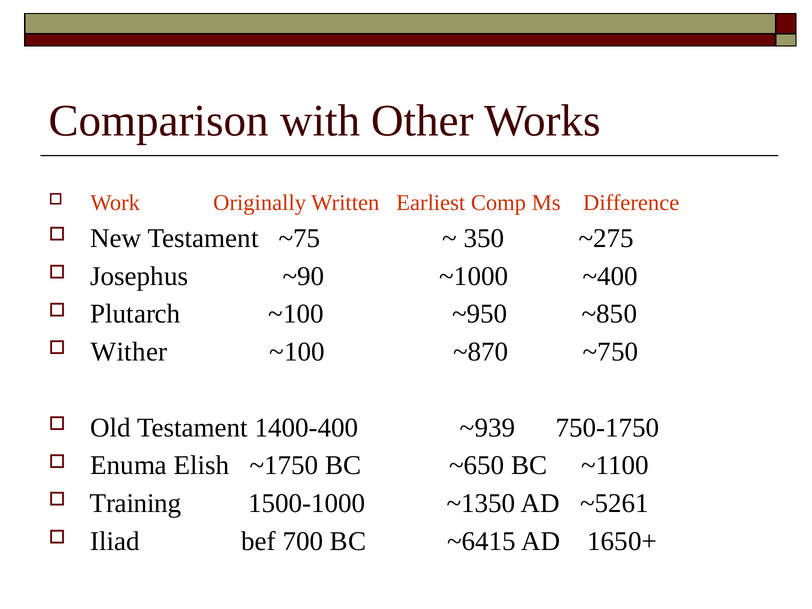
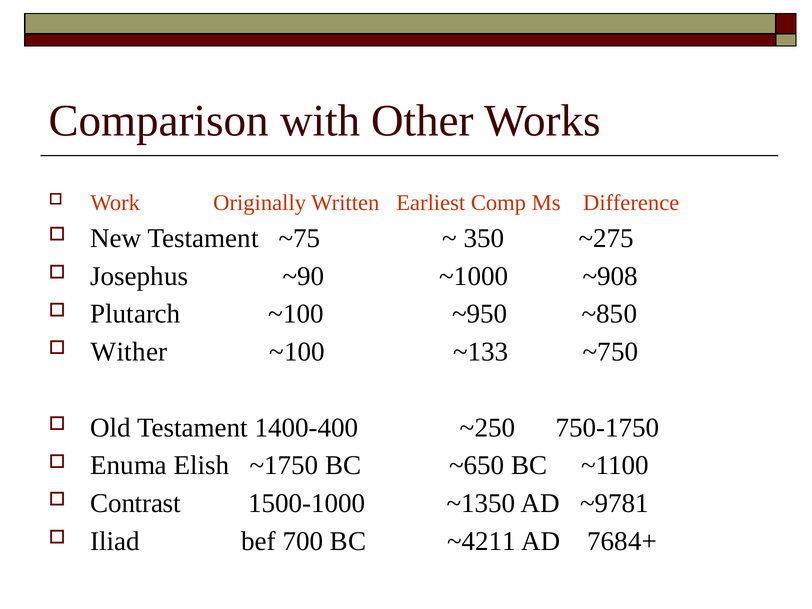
~400: ~400 -> ~908 (610, 276)
~870: ~870 -> ~133 (481, 352)
~939: ~939 -> ~250 (488, 428)
Training: Training -> Contrast (136, 503)
~5261: ~5261 -> ~9781 (614, 503)
~6415: ~6415 -> ~4211 (482, 541)
1650+: 1650+ -> 7684+ (622, 541)
